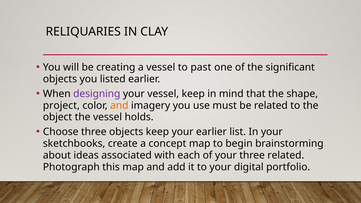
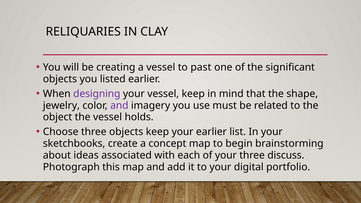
project: project -> jewelry (61, 105)
and colour: orange -> purple (119, 105)
three related: related -> discuss (286, 155)
